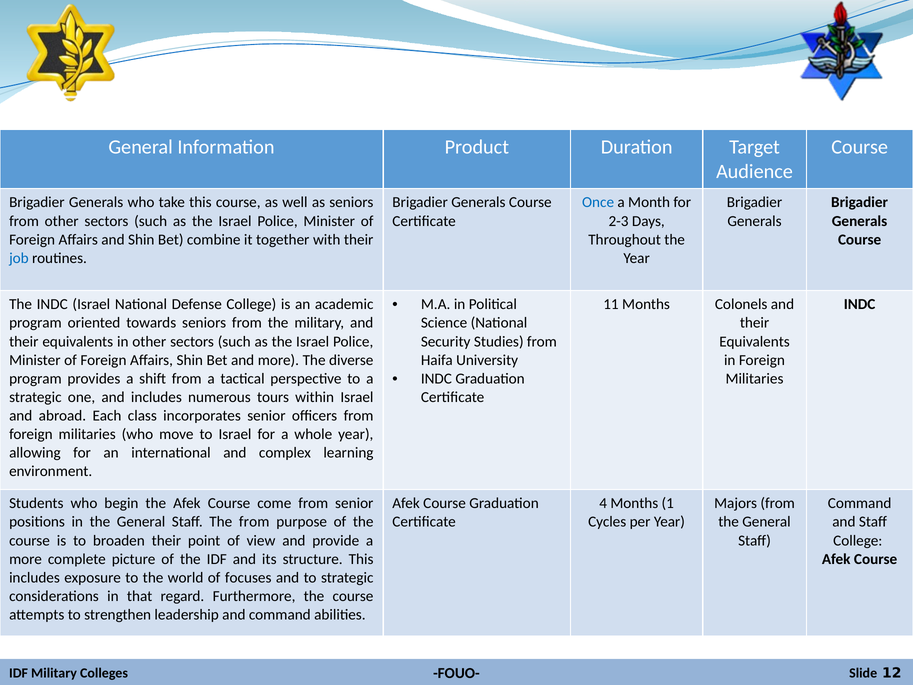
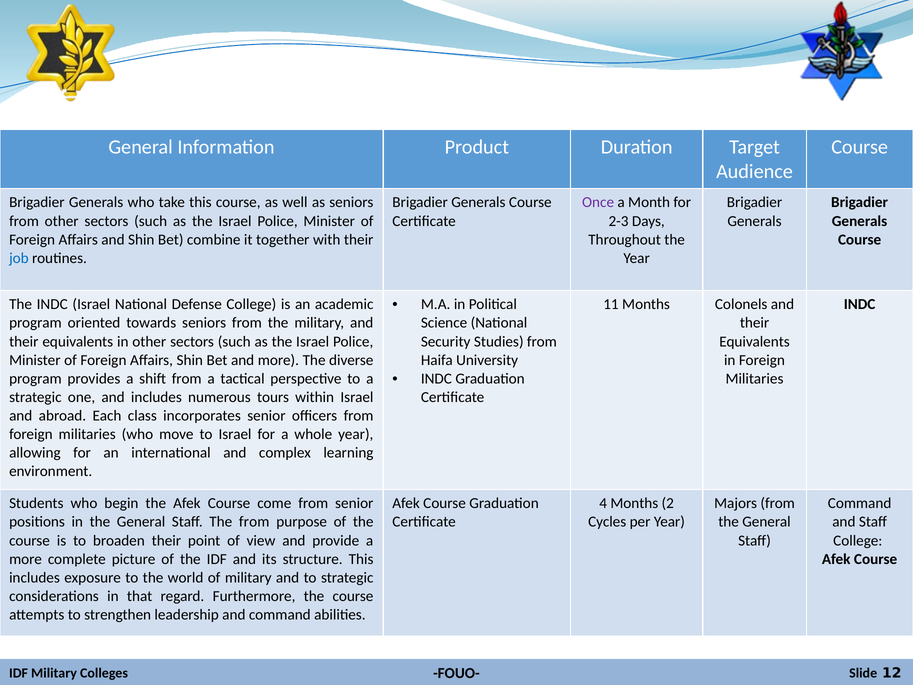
Once colour: blue -> purple (598, 202)
1: 1 -> 2 (668, 503)
of focuses: focuses -> military (248, 577)
